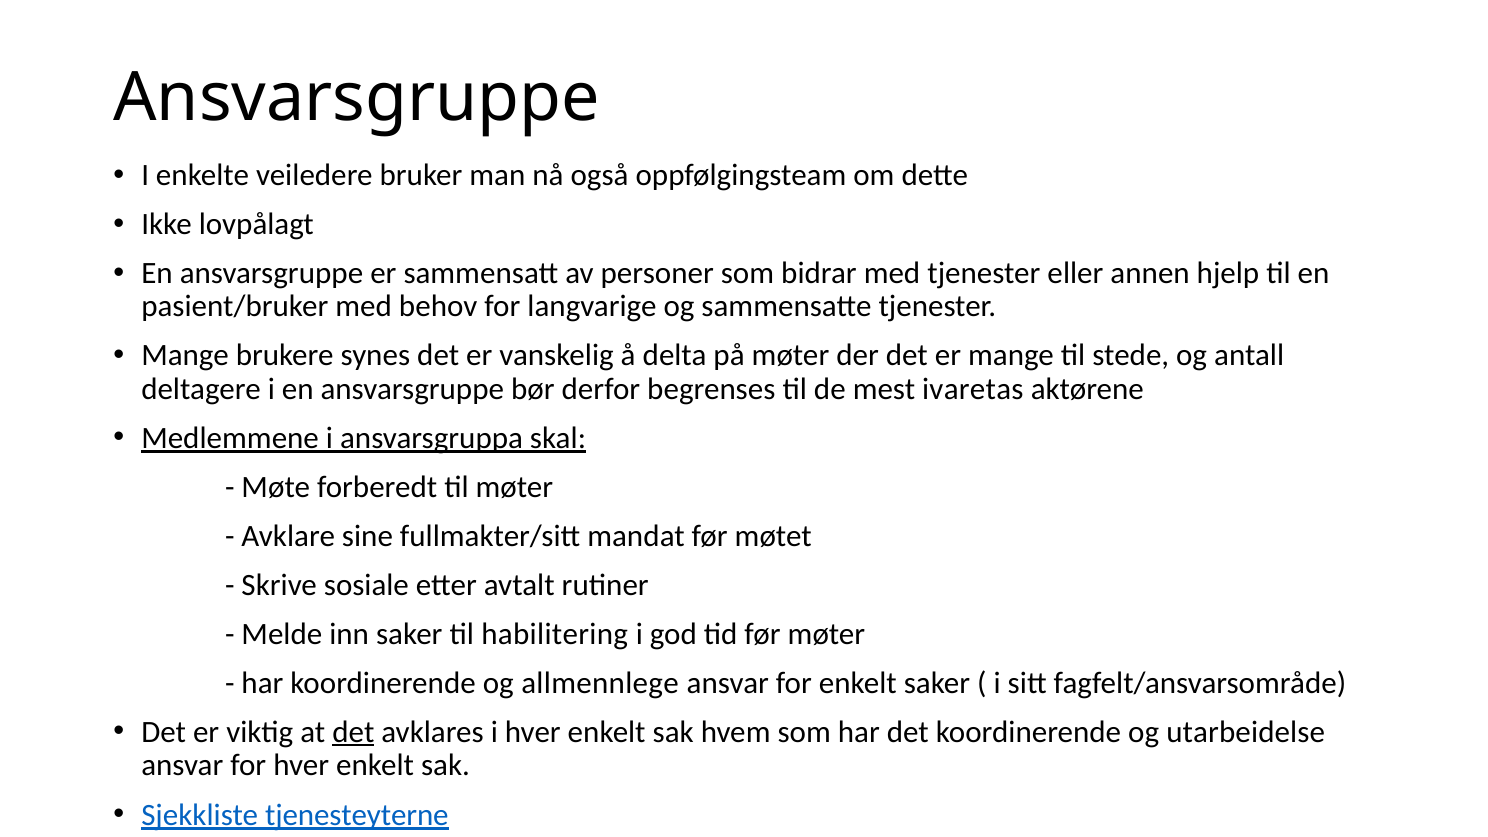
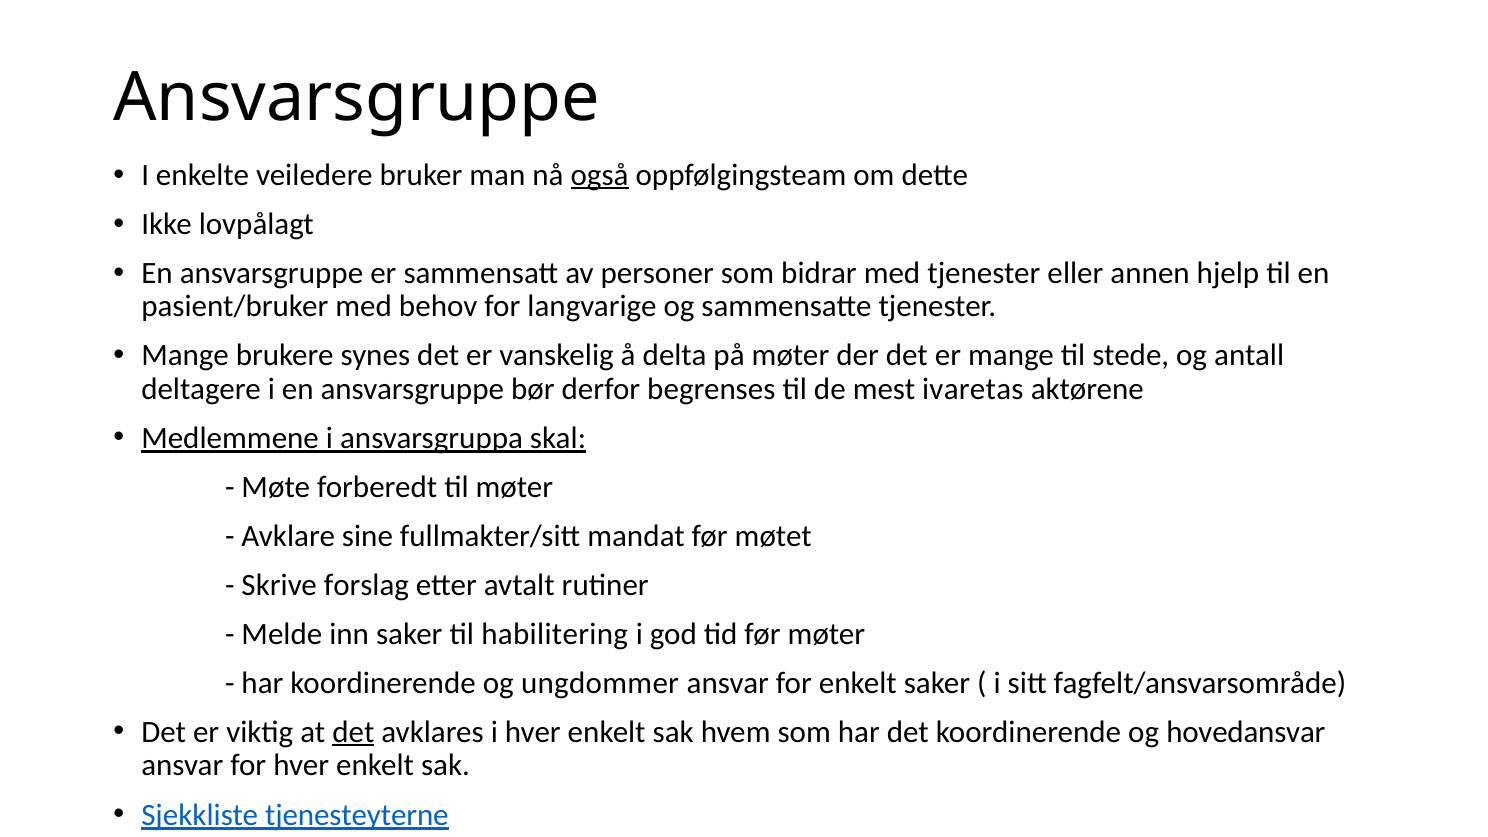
også underline: none -> present (600, 175)
sosiale: sosiale -> forslag (366, 585)
allmennlege: allmennlege -> ungdommer (600, 683)
utarbeidelse: utarbeidelse -> hovedansvar (1246, 732)
